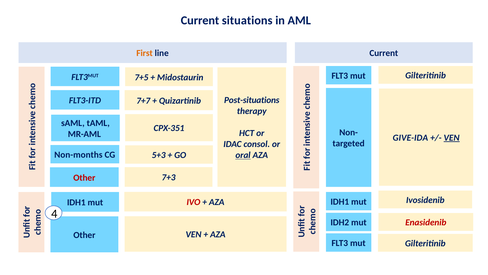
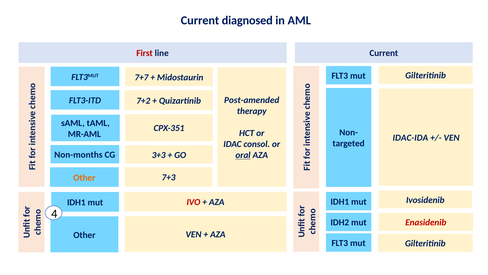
situations: situations -> diagnosed (247, 20)
First colour: orange -> red (145, 53)
7+5: 7+5 -> 7+7 (141, 77)
Post-situations: Post-situations -> Post-amended (252, 100)
7+7: 7+7 -> 7+2 (143, 101)
GIVE-IDA: GIVE-IDA -> IDAC-IDA (410, 138)
VEN underline: present -> none (452, 138)
5+3: 5+3 -> 3+3 (159, 155)
Other colour: red -> orange (84, 177)
